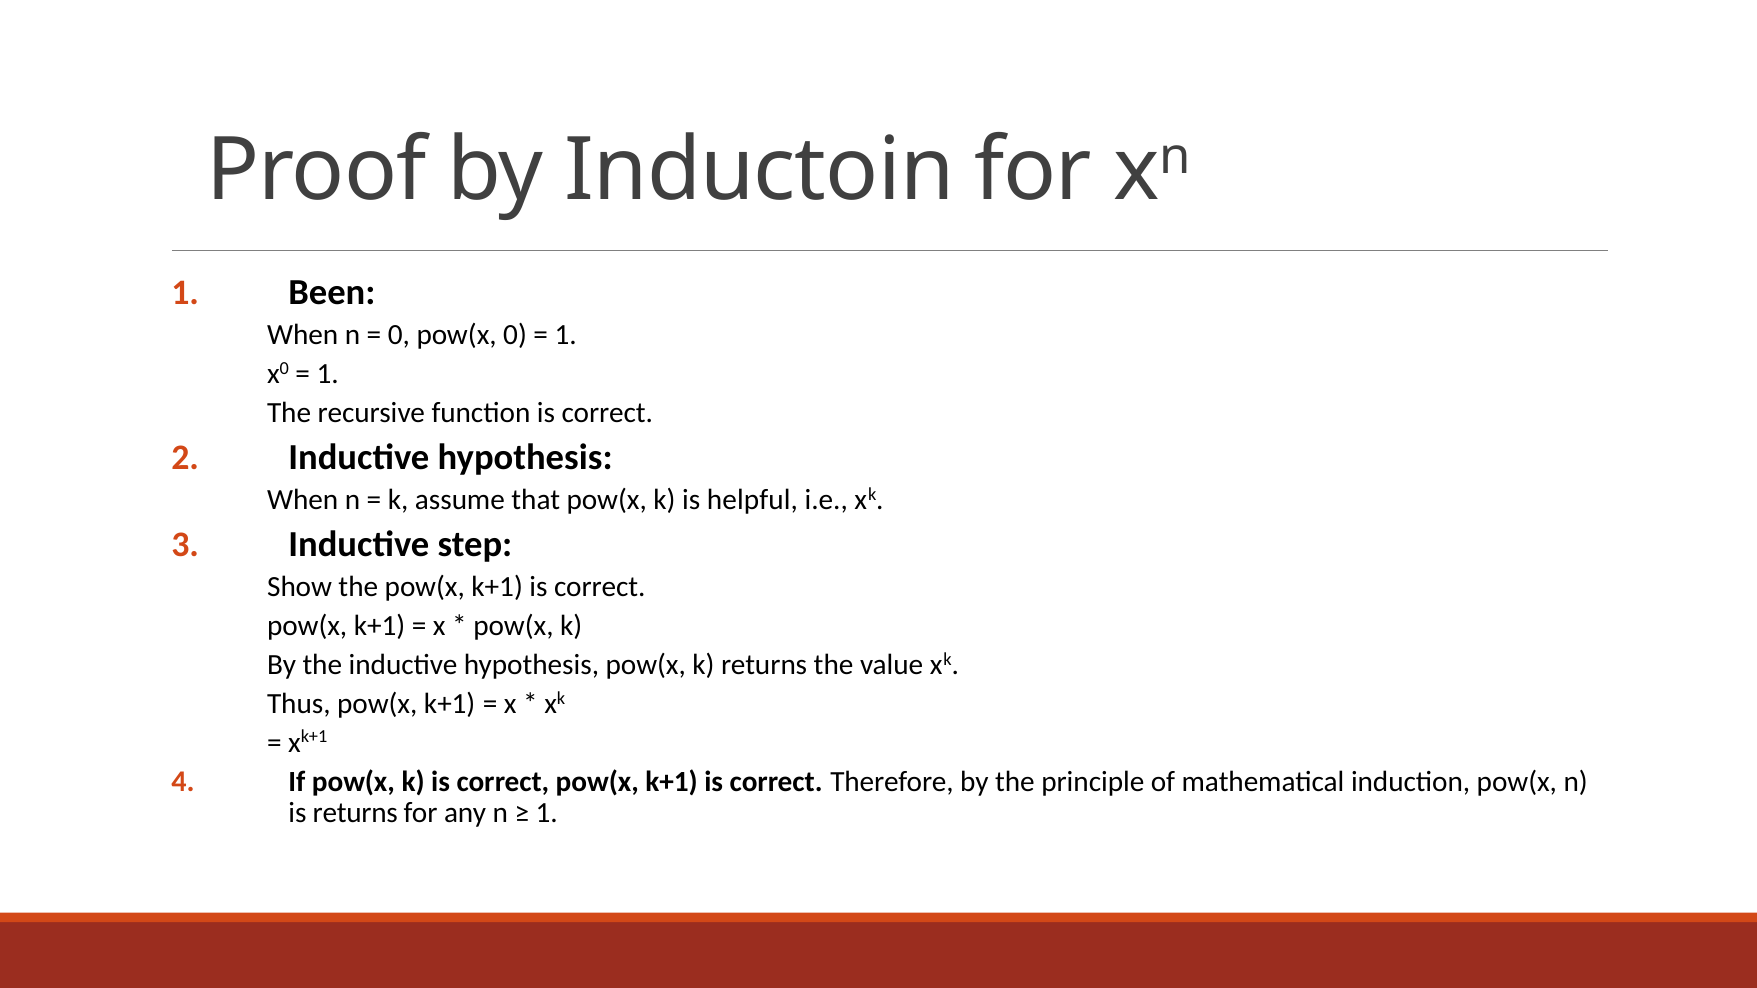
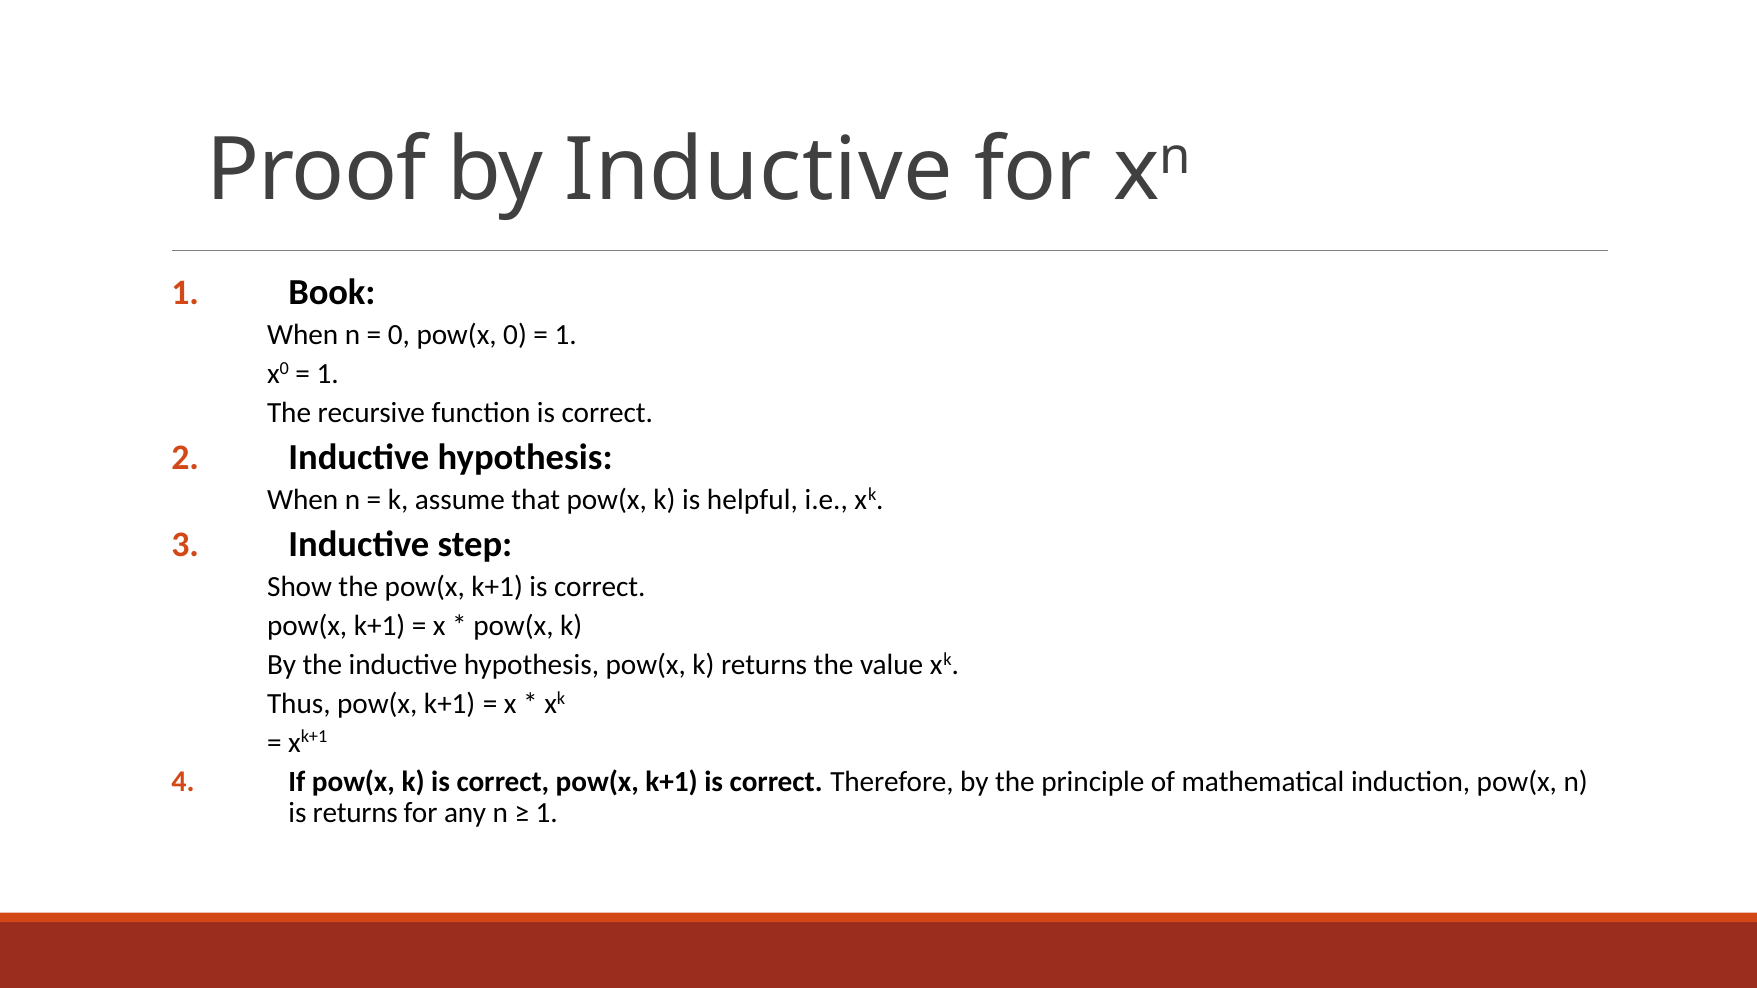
by Inductoin: Inductoin -> Inductive (759, 171)
Been: Been -> Book (332, 292)
